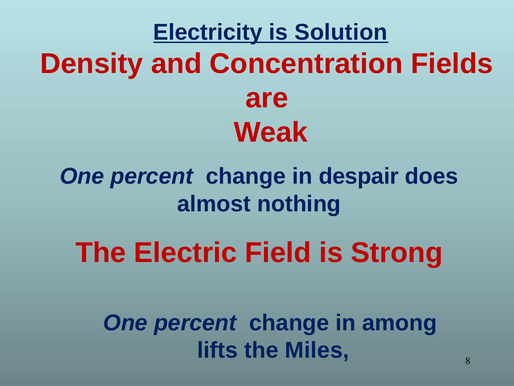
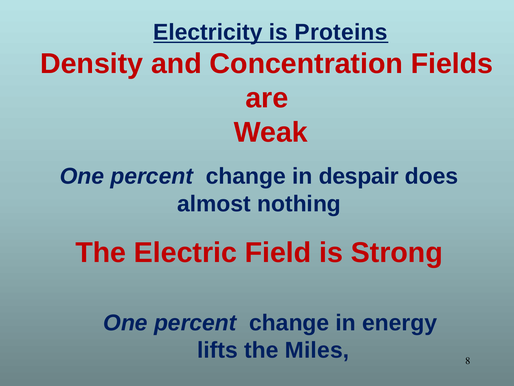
Solution: Solution -> Proteins (341, 32)
among: among -> energy (400, 322)
